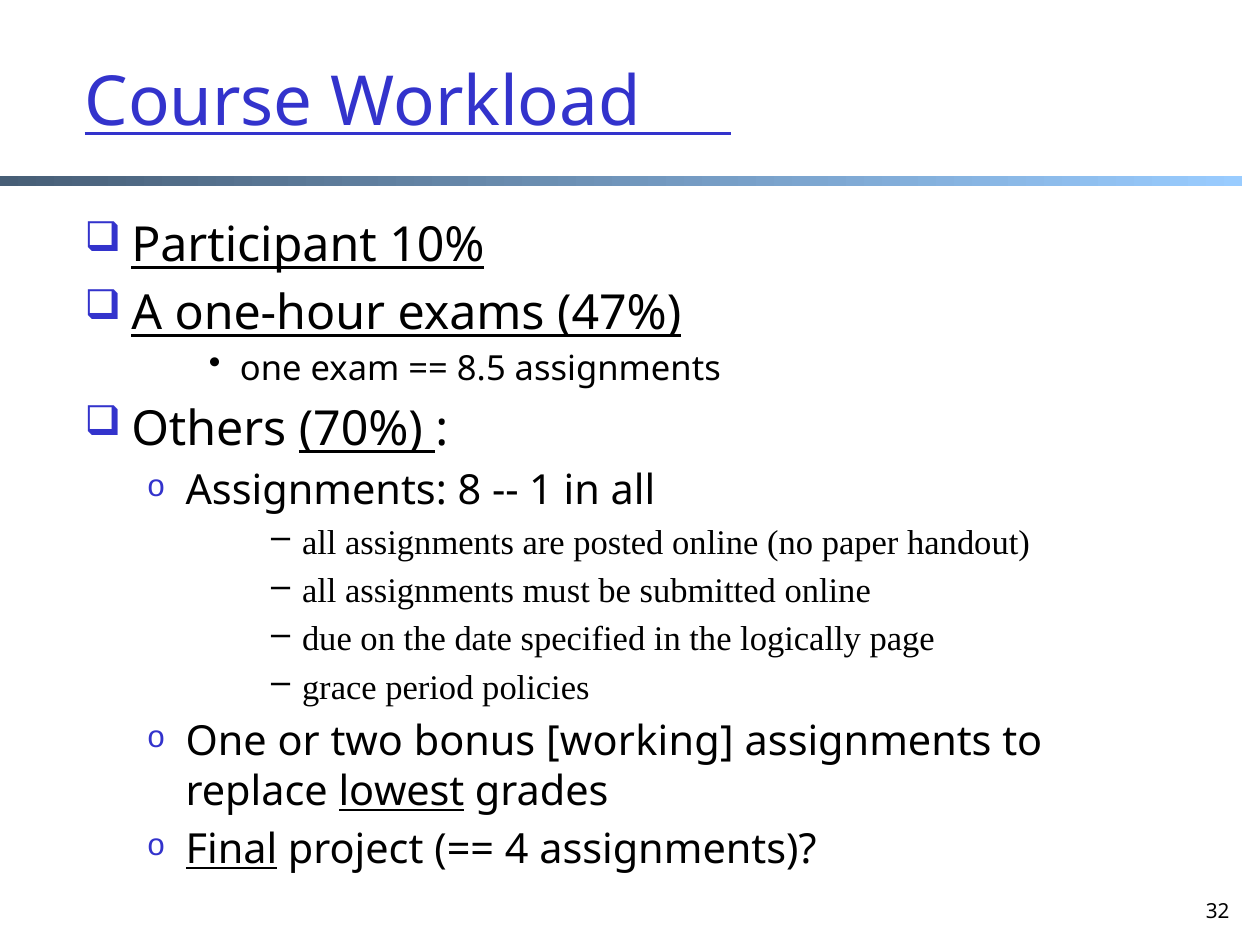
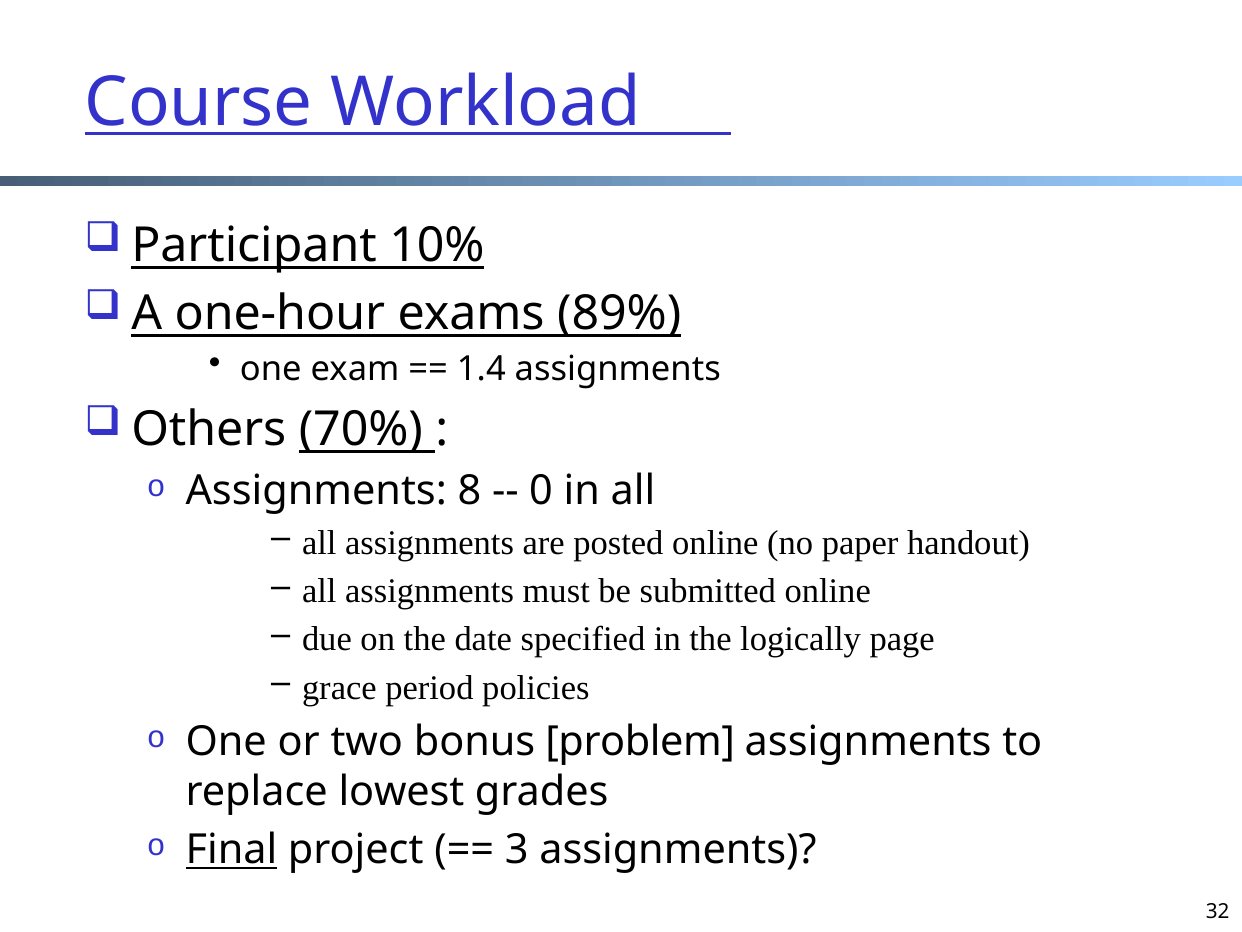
47%: 47% -> 89% (619, 313)
8.5: 8.5 -> 1.4 (481, 369)
1: 1 -> 0 (541, 491)
working: working -> problem (640, 742)
lowest underline: present -> none (401, 792)
4: 4 -> 3 (517, 849)
